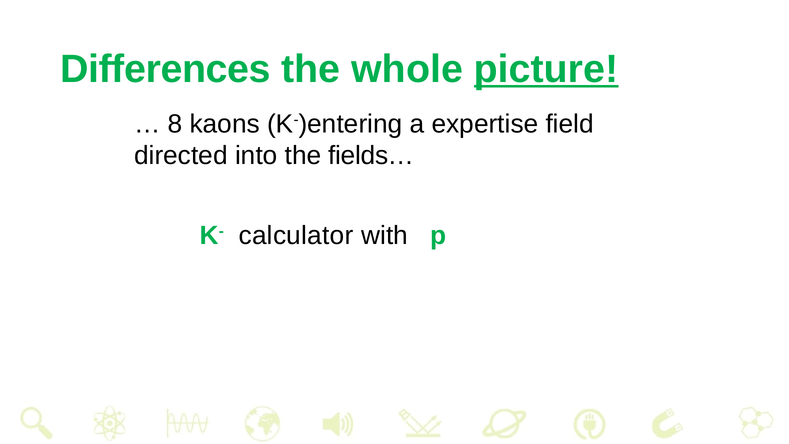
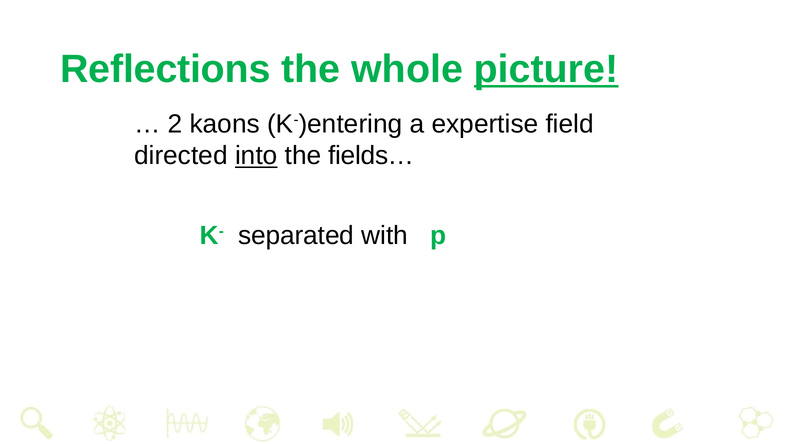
Differences: Differences -> Reflections (165, 69)
8: 8 -> 2 (175, 124)
into underline: none -> present (256, 156)
calculator: calculator -> separated (296, 235)
